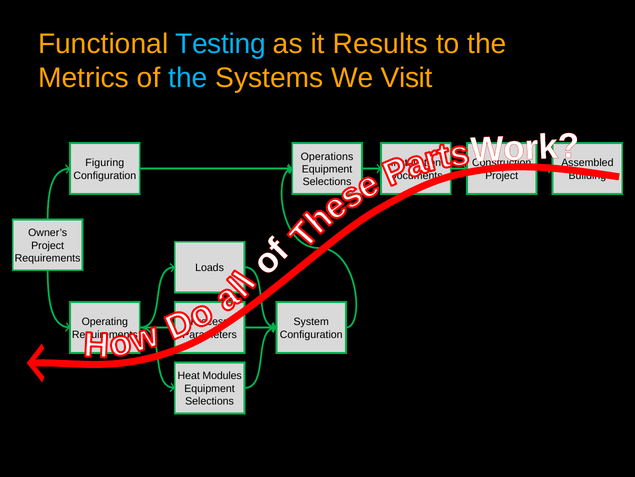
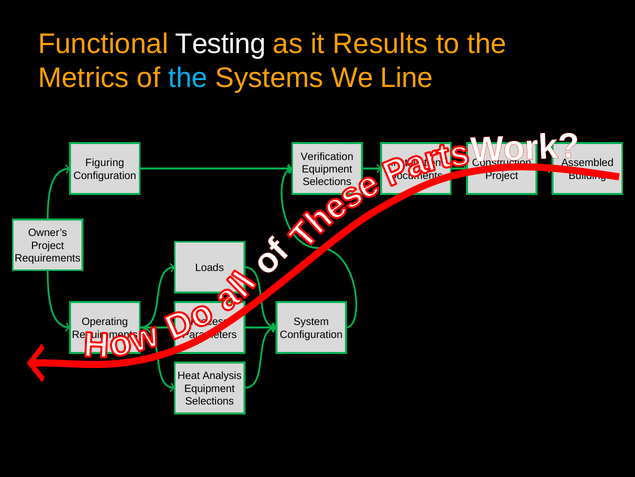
Testing colour: light blue -> white (221, 44)
Visit: Visit -> Line (407, 78)
Operations: Operations -> Verification (327, 156)
Modules: Modules -> Analysis (222, 375)
